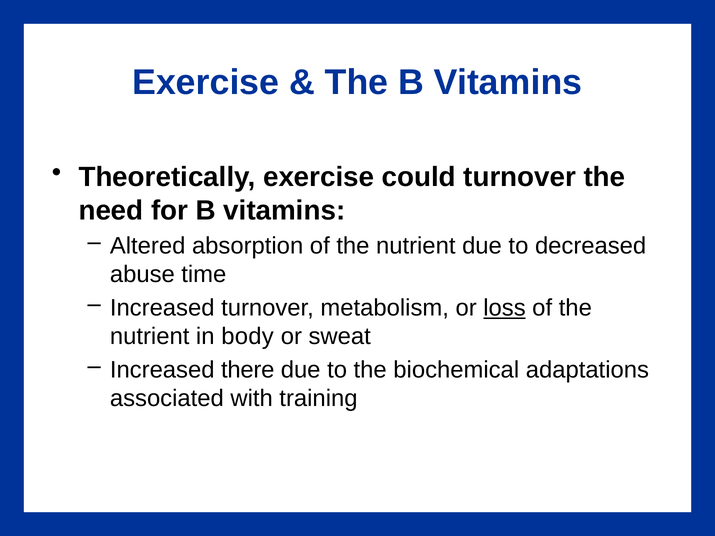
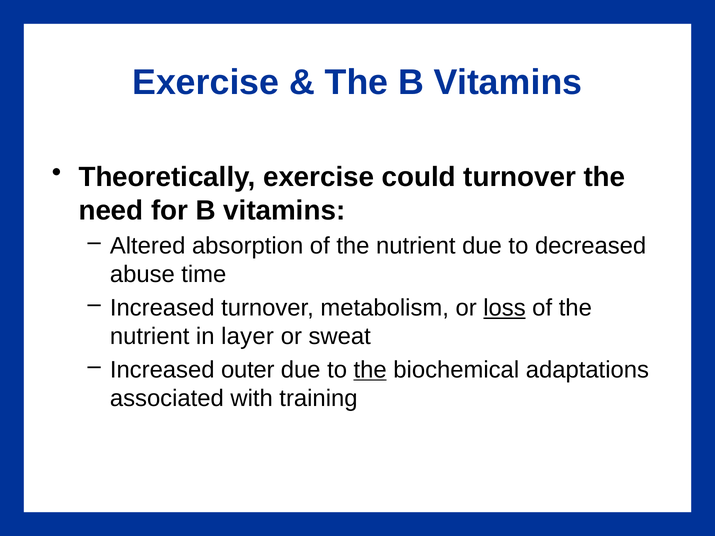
body: body -> layer (248, 337)
there: there -> outer (248, 370)
the underline: none -> present (370, 370)
